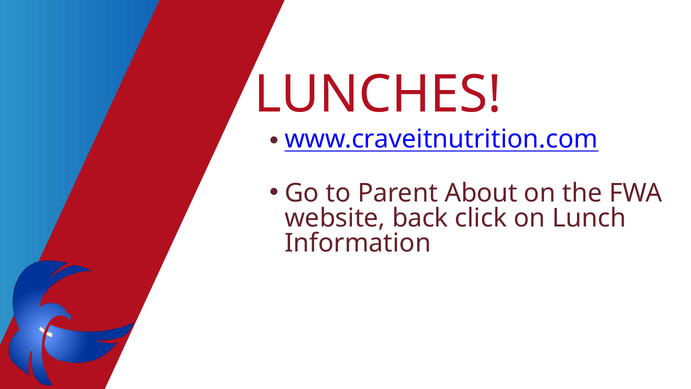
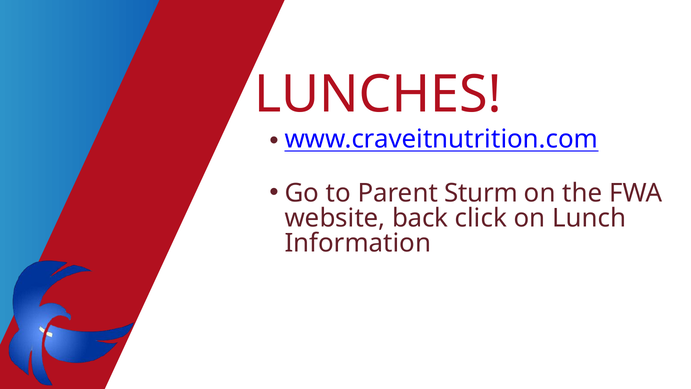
About: About -> Sturm (481, 193)
